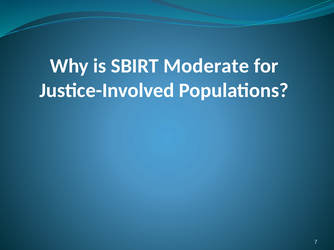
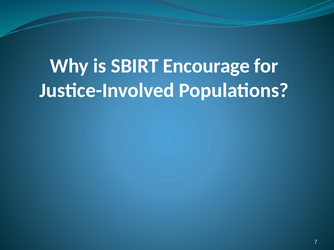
Moderate: Moderate -> Encourage (206, 66)
